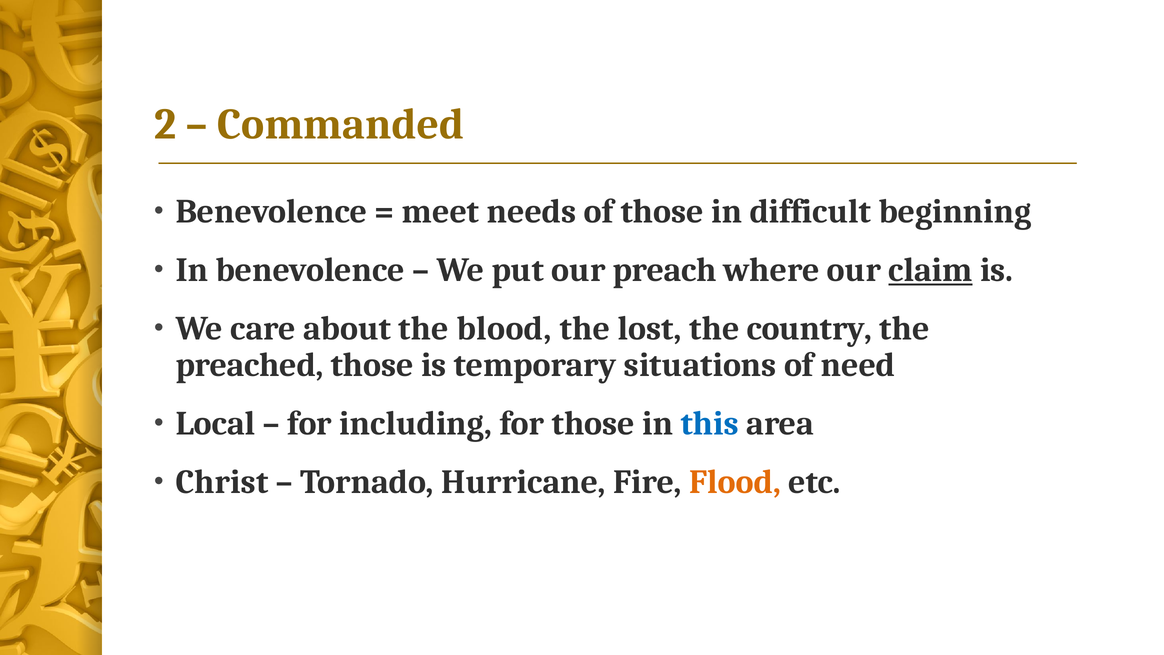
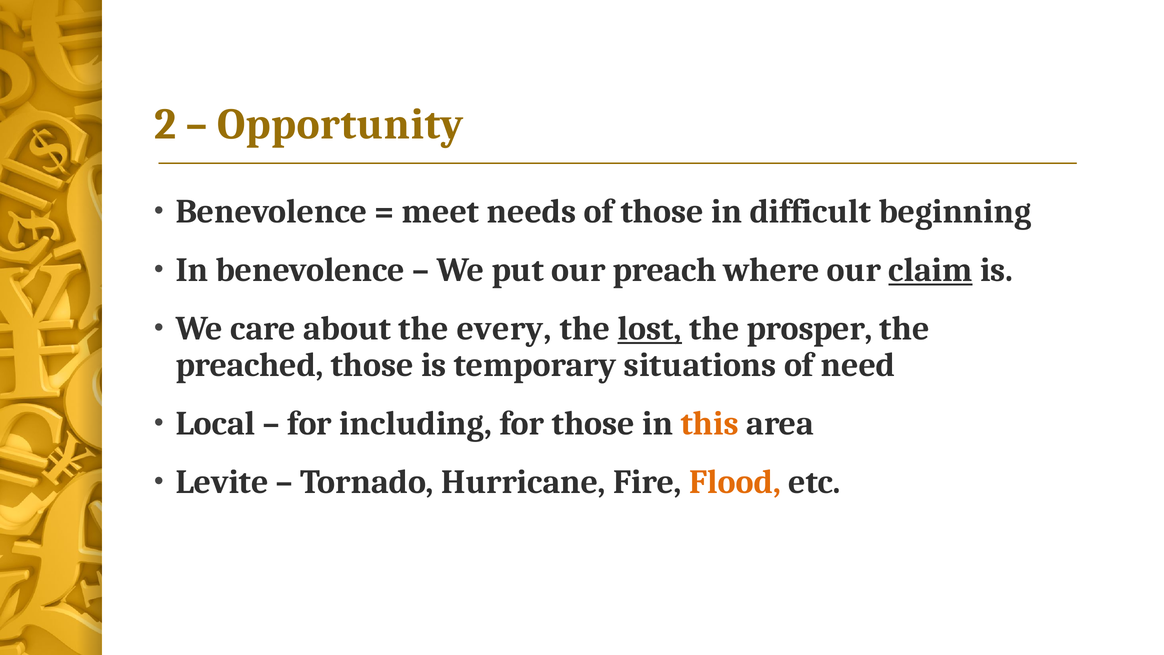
Commanded: Commanded -> Opportunity (340, 125)
blood: blood -> every (504, 329)
lost underline: none -> present (650, 329)
country: country -> prosper (810, 329)
this colour: blue -> orange (710, 424)
Christ: Christ -> Levite (222, 482)
